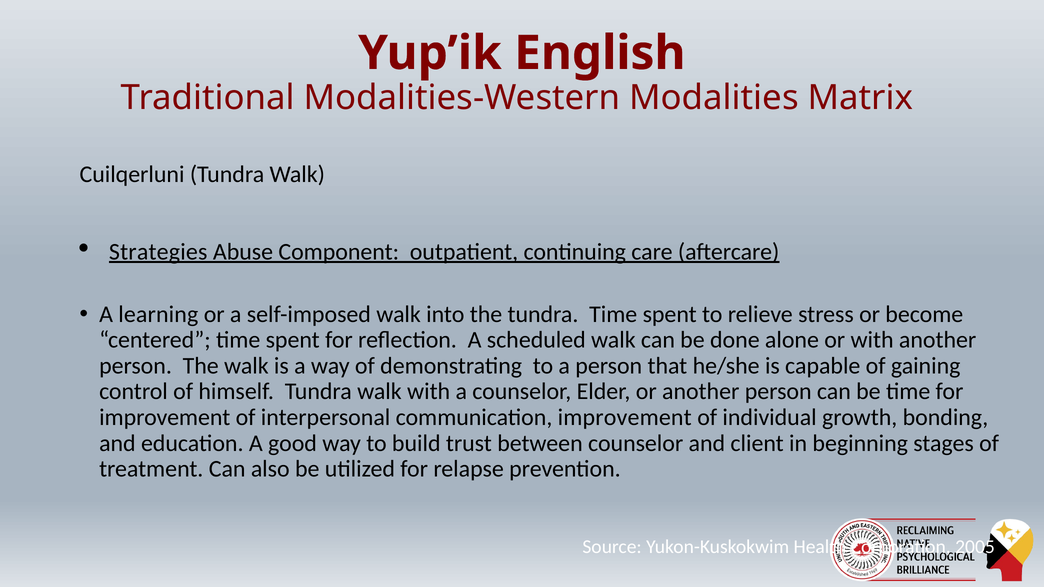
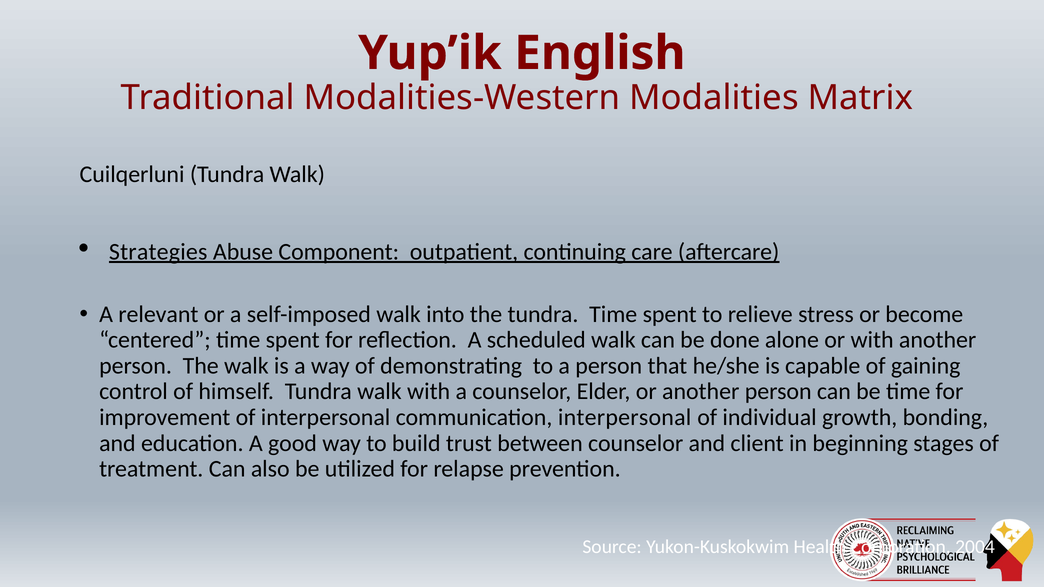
learning: learning -> relevant (158, 314)
communication improvement: improvement -> interpersonal (625, 418)
2005: 2005 -> 2004 (975, 547)
